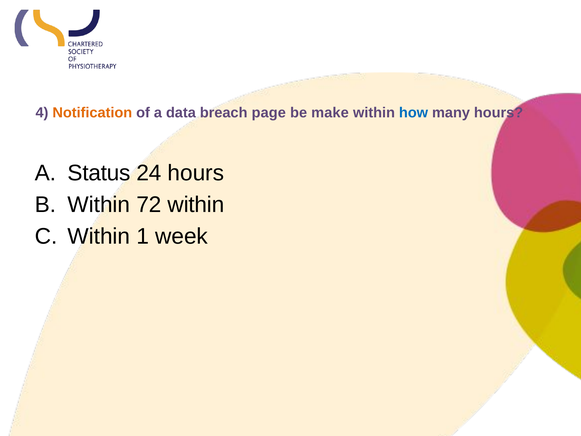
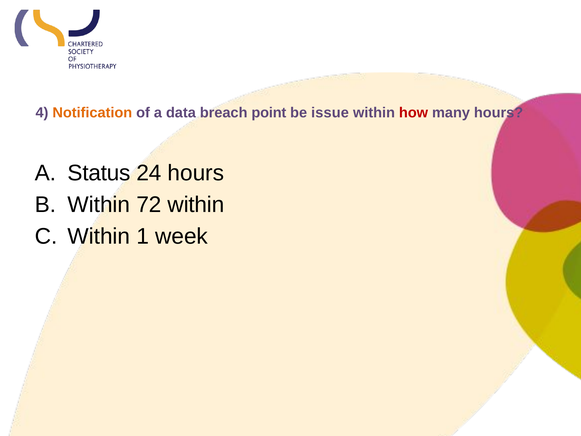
page: page -> point (269, 113)
make: make -> issue (330, 113)
how colour: blue -> red (413, 113)
